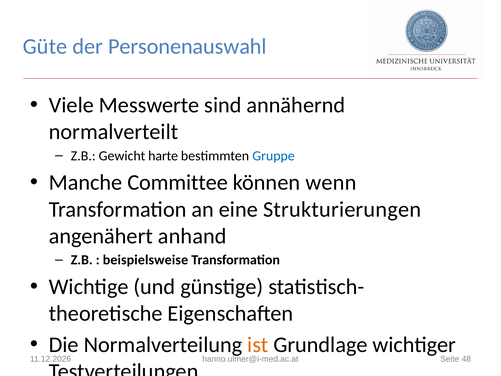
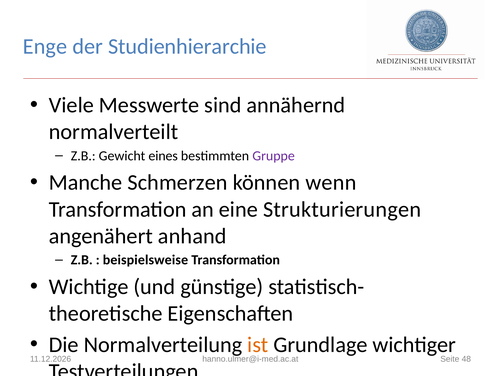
Güte: Güte -> Enge (45, 46)
Personenauswahl: Personenauswahl -> Studienhierarchie (187, 46)
harte: harte -> eines (163, 156)
Gruppe colour: blue -> purple (274, 156)
Committee: Committee -> Schmerzen (178, 182)
